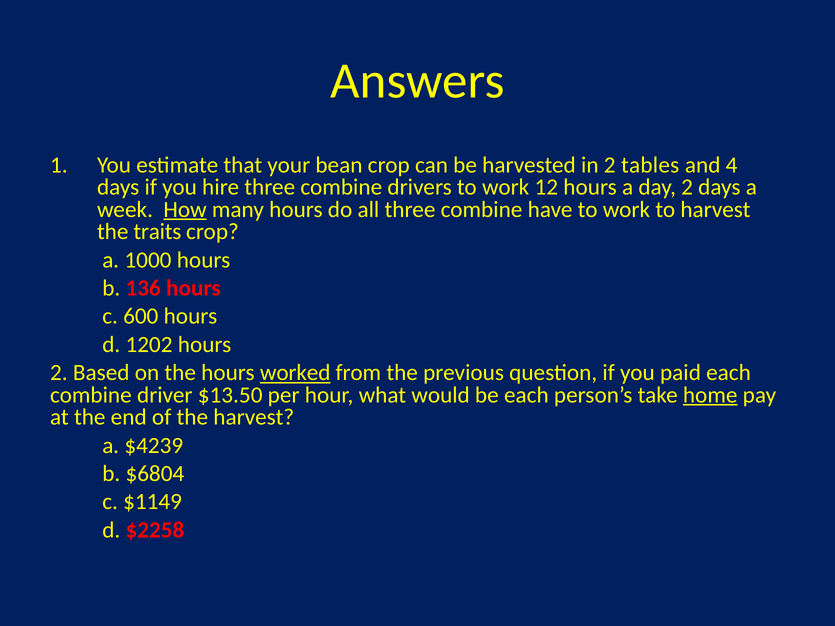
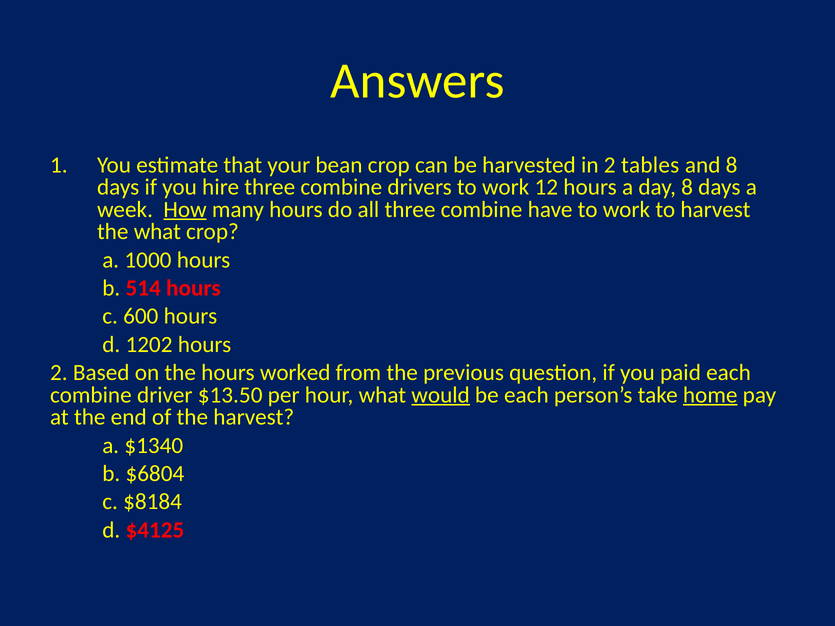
and 4: 4 -> 8 (732, 165)
day 2: 2 -> 8 (687, 187)
the traits: traits -> what (157, 232)
136: 136 -> 514 (143, 288)
worked underline: present -> none (295, 373)
would underline: none -> present (441, 395)
$4239: $4239 -> $1340 (154, 446)
$1149: $1149 -> $8184 (153, 502)
$2258: $2258 -> $4125 (155, 530)
